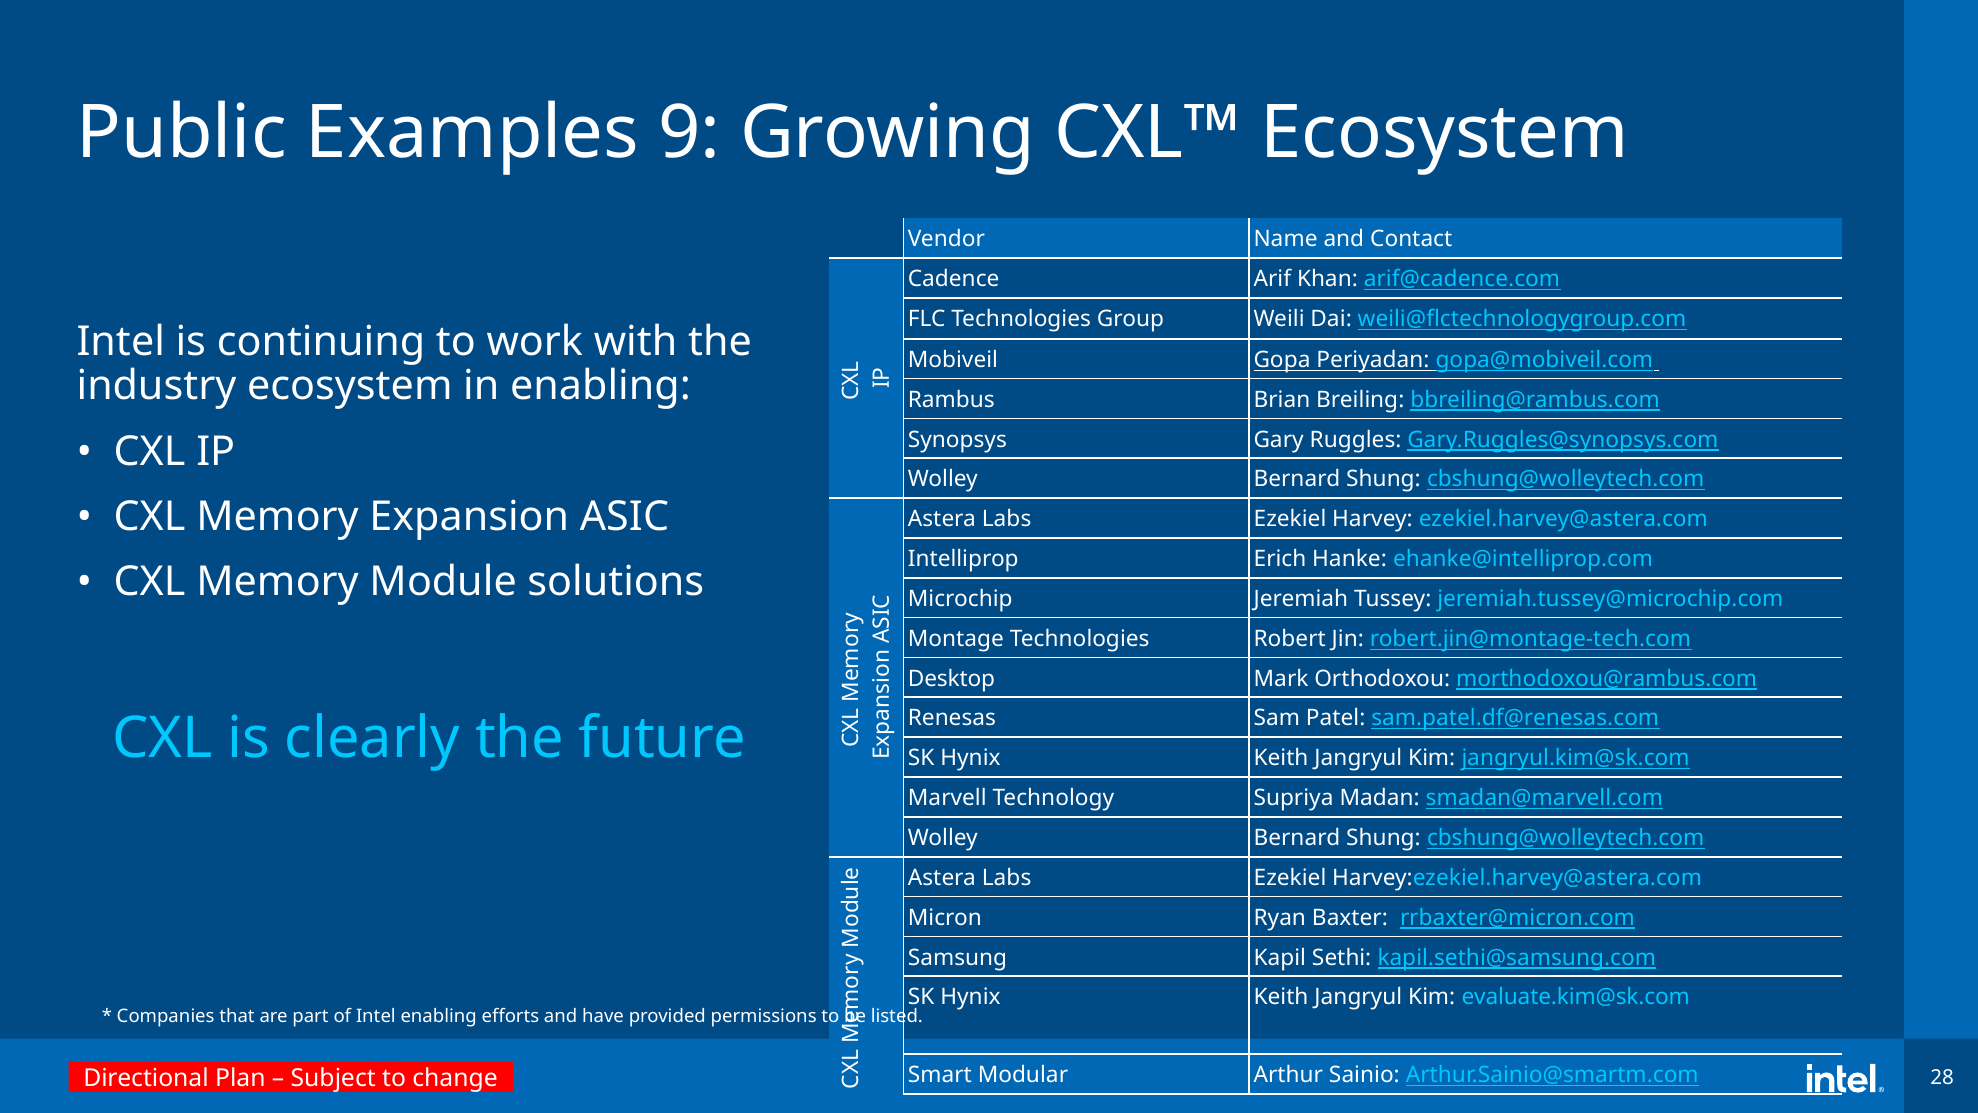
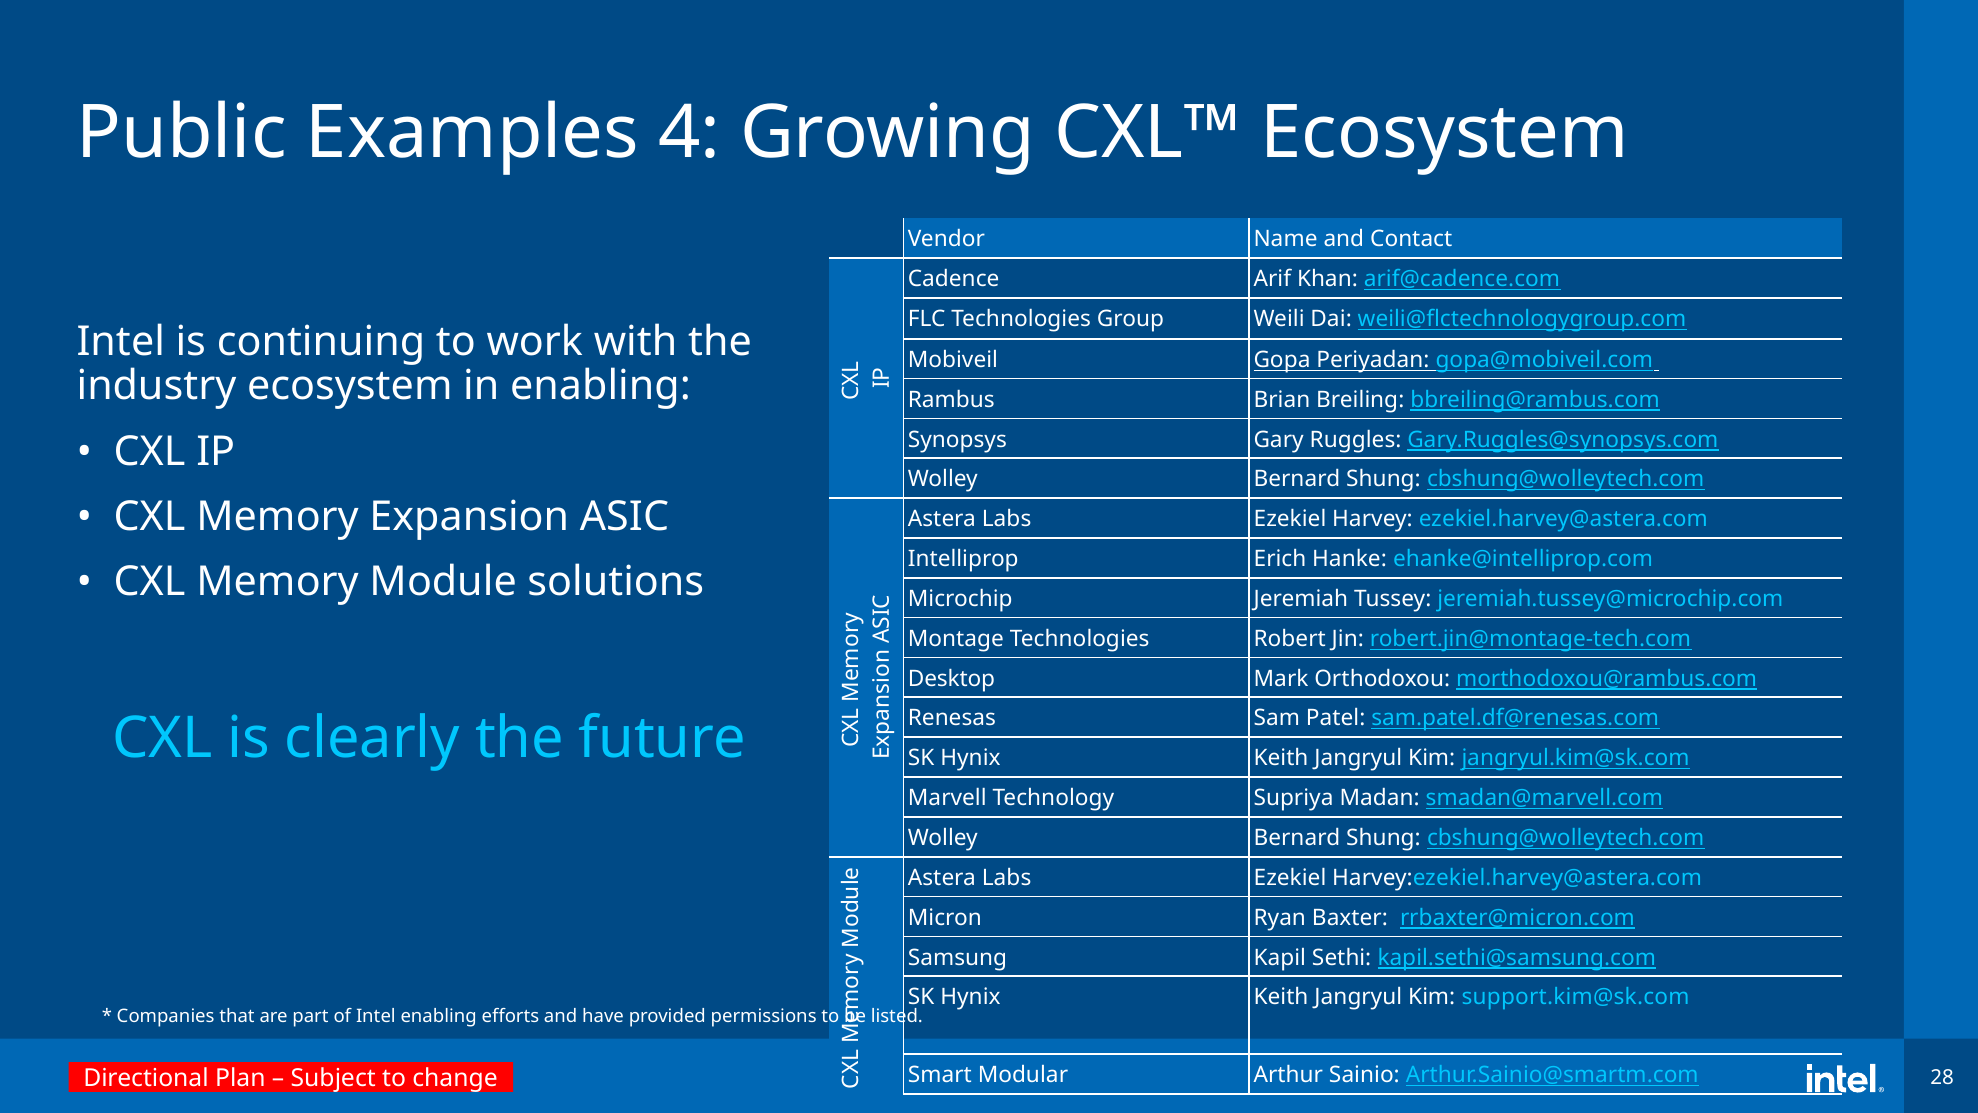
9: 9 -> 4 (690, 133)
evaluate.kim@sk.com: evaluate.kim@sk.com -> support.kim@sk.com (1576, 997)
